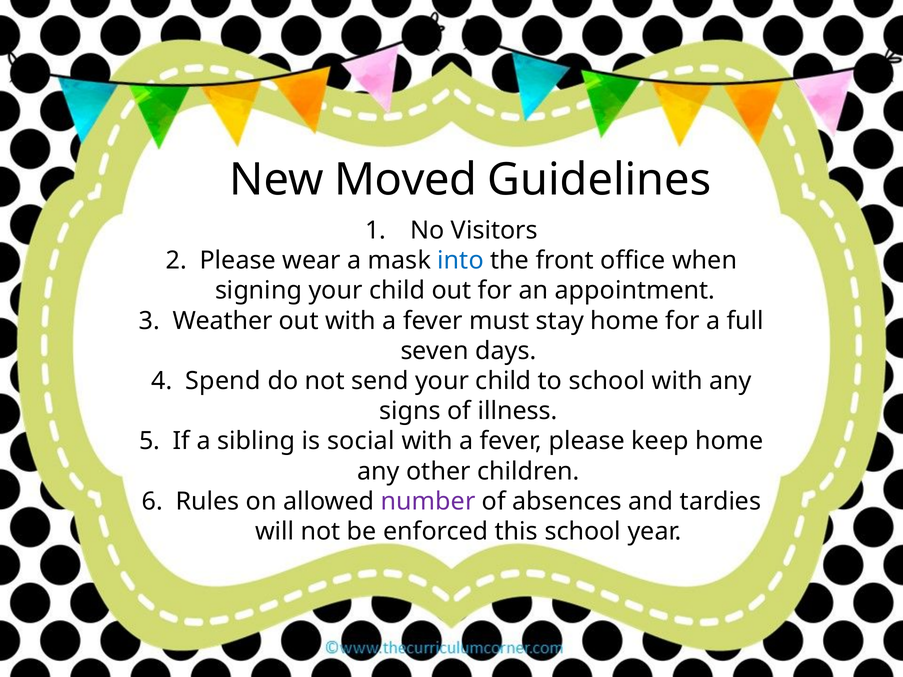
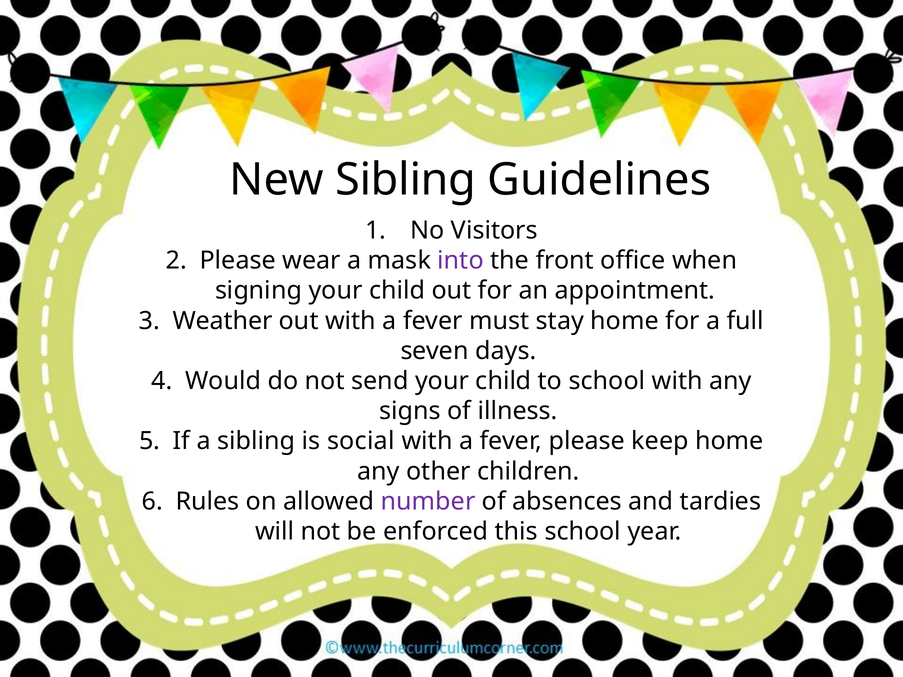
New Moved: Moved -> Sibling (406, 180)
into colour: blue -> purple (461, 261)
Spend: Spend -> Would (223, 381)
